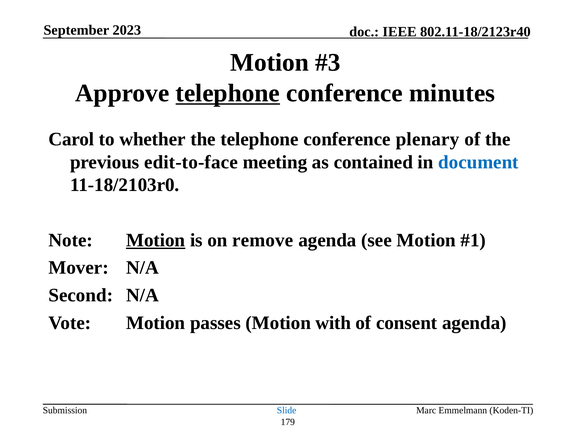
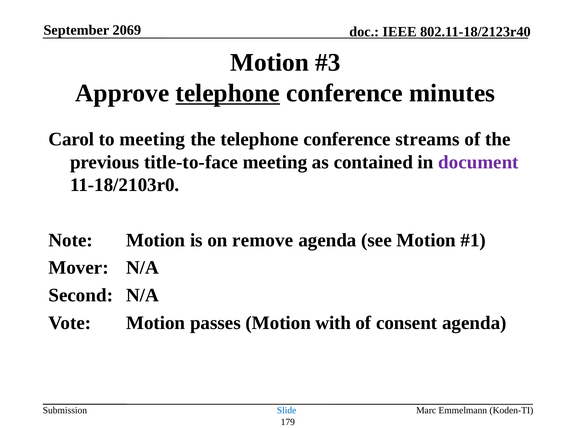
2023: 2023 -> 2069 (127, 30)
to whether: whether -> meeting (152, 139)
plenary: plenary -> streams (428, 139)
edit-to-face: edit-to-face -> title-to-face (191, 162)
document colour: blue -> purple (478, 162)
Motion underline: present -> none (156, 240)
